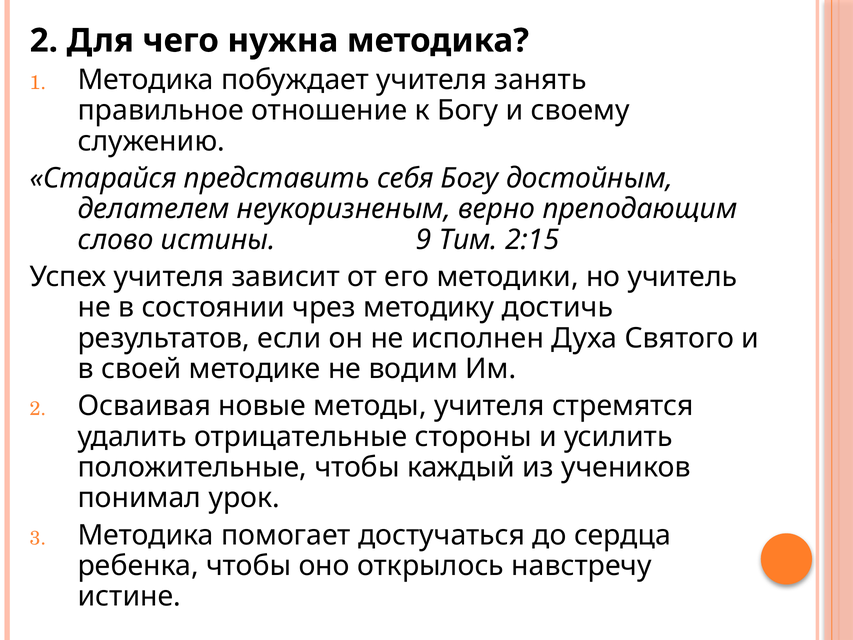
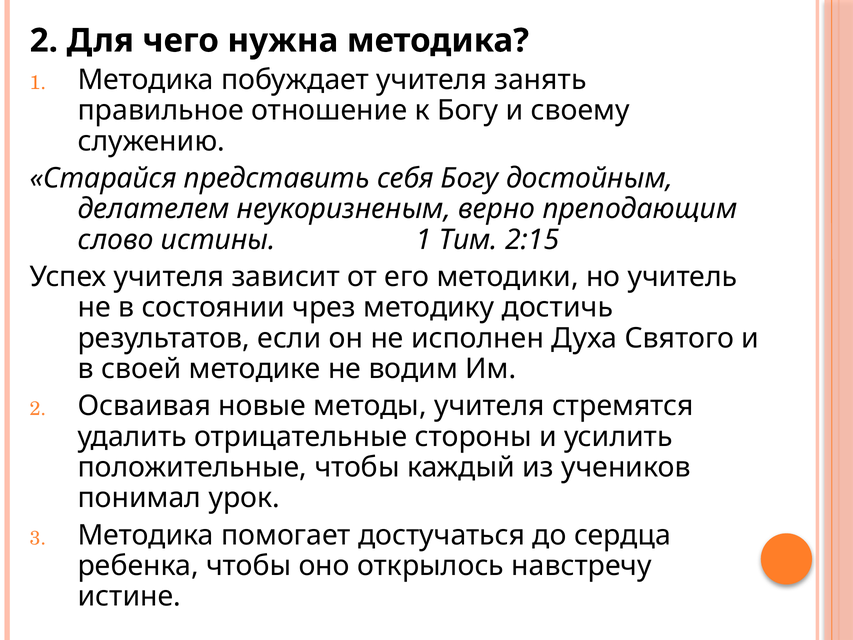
истины 9: 9 -> 1 (424, 240)
